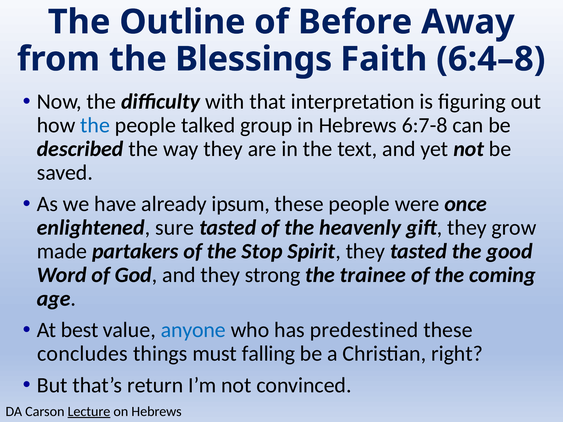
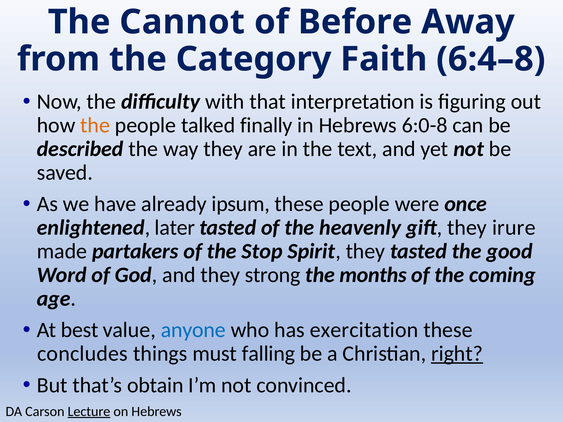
Outline: Outline -> Cannot (182, 22)
Blessings: Blessings -> Category (254, 59)
the colour: blue -> orange (95, 125)
group: group -> finally (266, 125)
6:7-8: 6:7-8 -> 6:0-8 (425, 125)
sure: sure -> later (175, 228)
grow: grow -> irure (514, 228)
trainee: trainee -> months (373, 275)
predestined: predestined -> exercitation (364, 330)
right underline: none -> present (457, 354)
return: return -> obtain (155, 385)
